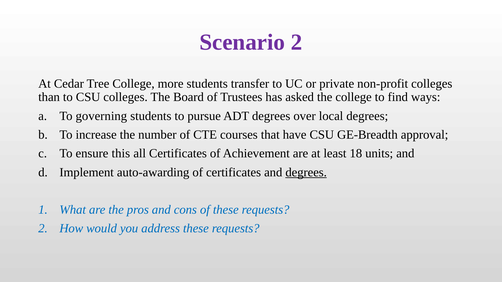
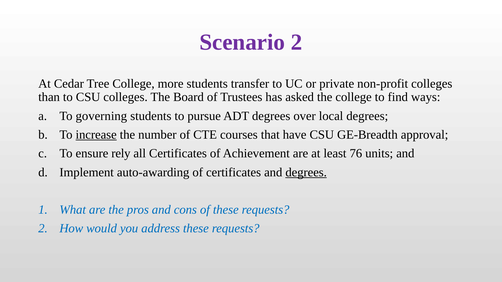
increase underline: none -> present (96, 135)
this: this -> rely (121, 154)
18: 18 -> 76 (356, 154)
